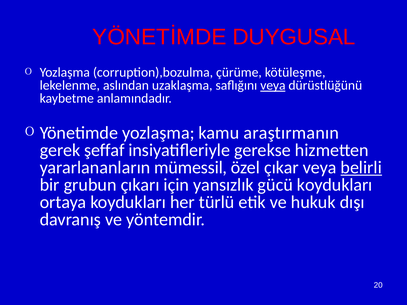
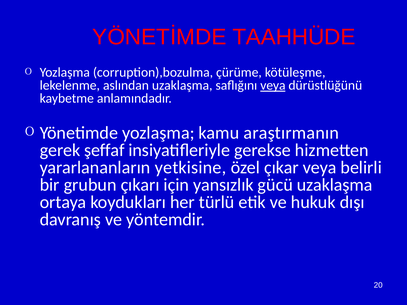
DUYGUSAL: DUYGUSAL -> TAAHHÜDE (294, 37)
mümessil: mümessil -> yetkisine (191, 168)
belirli underline: present -> none (361, 168)
gücü koydukları: koydukları -> uzaklaşma (335, 185)
